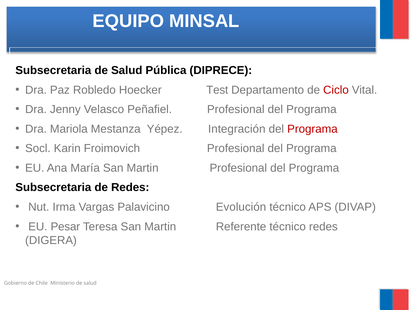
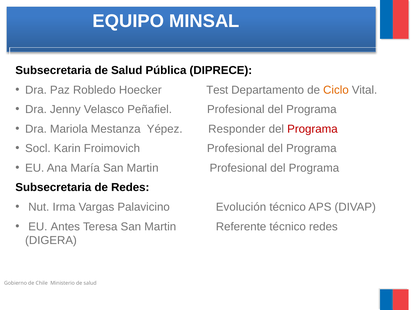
Ciclo colour: red -> orange (336, 90)
Integración: Integración -> Responder (237, 129)
Pesar: Pesar -> Antes (65, 226)
